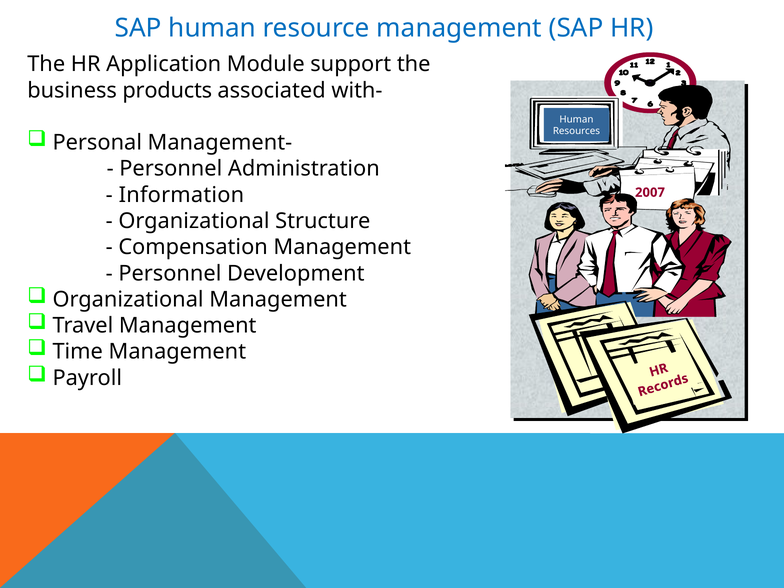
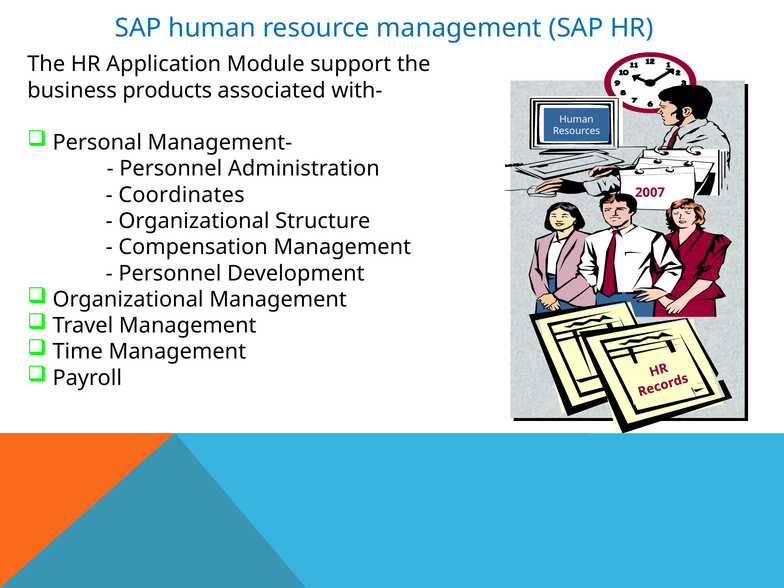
Information: Information -> Coordinates (181, 195)
